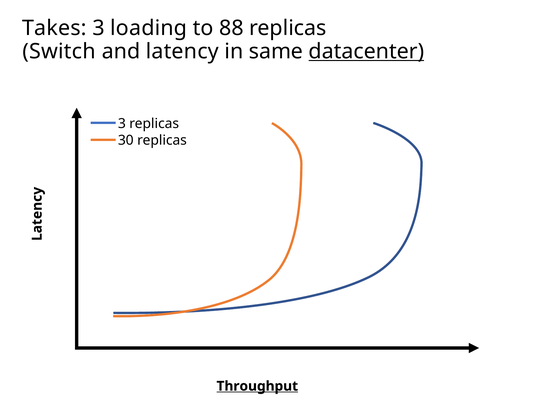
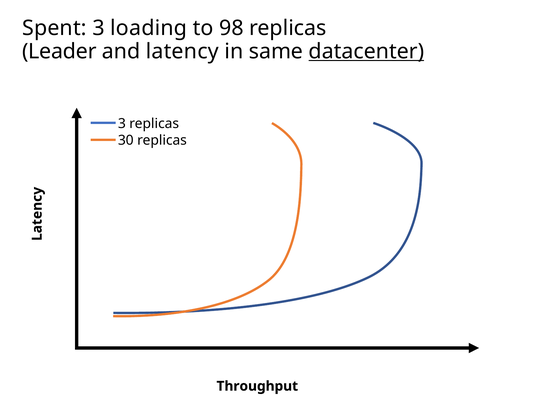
Takes: Takes -> Spent (54, 28)
88: 88 -> 98 (231, 28)
Switch: Switch -> Leader (59, 51)
Throughput underline: present -> none (257, 386)
